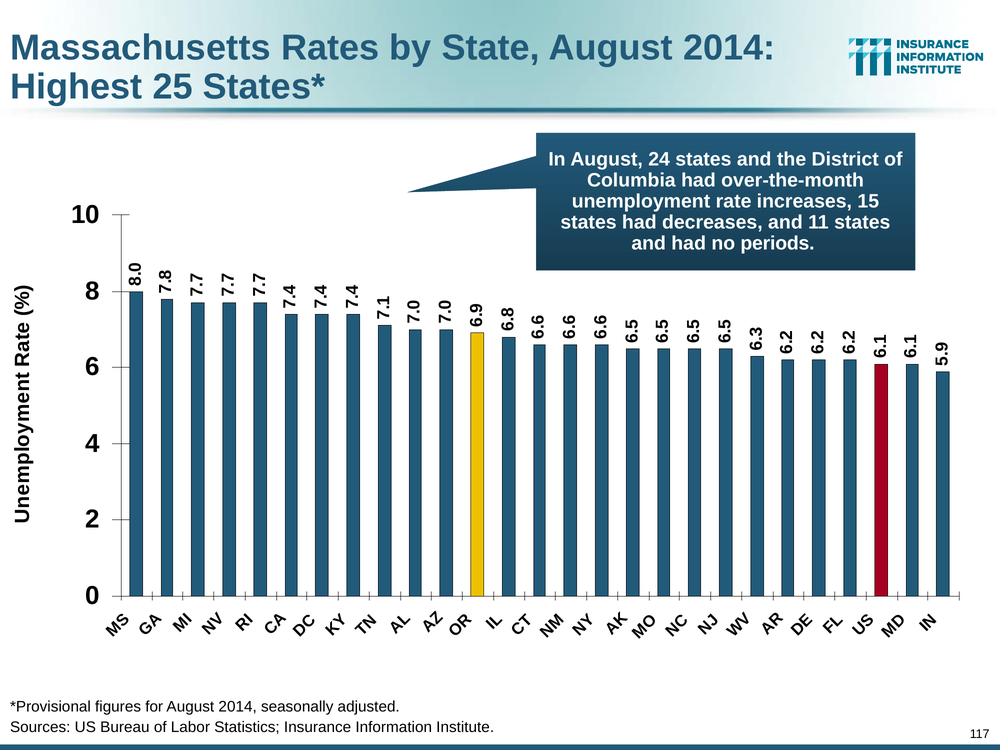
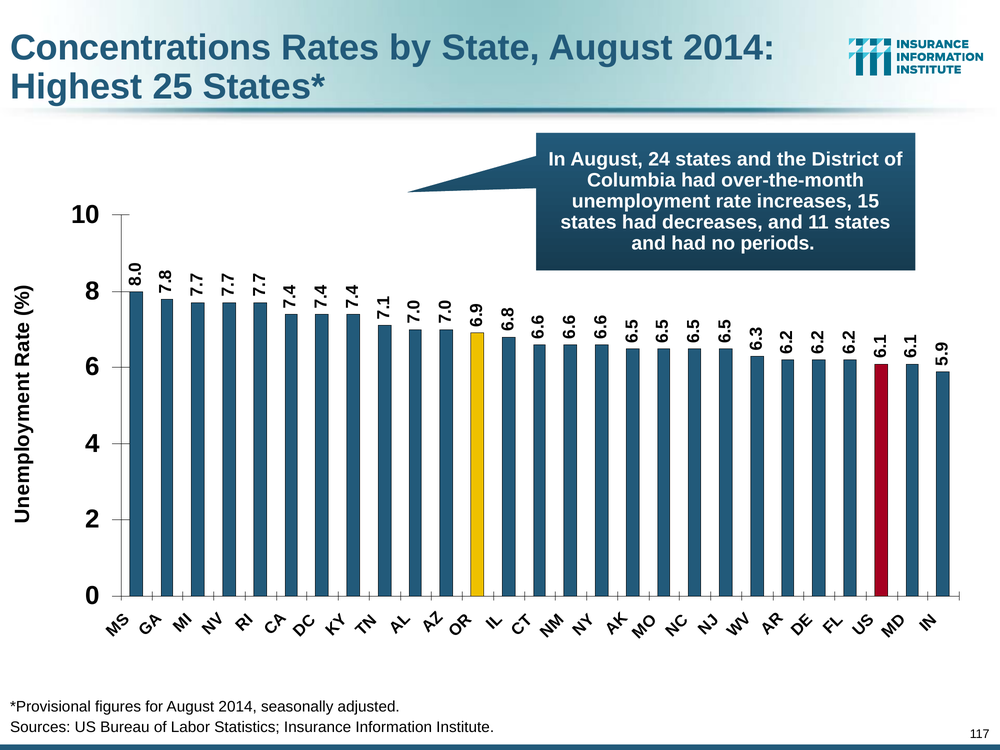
Massachusetts: Massachusetts -> Concentrations (141, 48)
